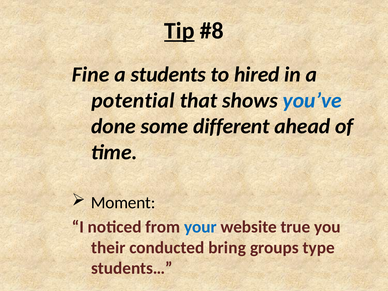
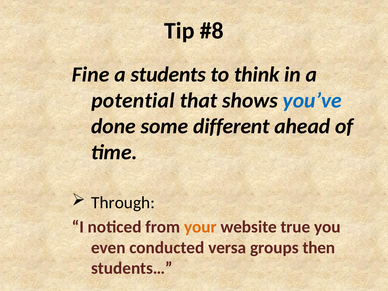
Tip underline: present -> none (179, 31)
hired: hired -> think (257, 75)
Moment: Moment -> Through (123, 203)
your colour: blue -> orange (200, 227)
their: their -> even (108, 248)
bring: bring -> versa (227, 248)
type: type -> then (319, 248)
